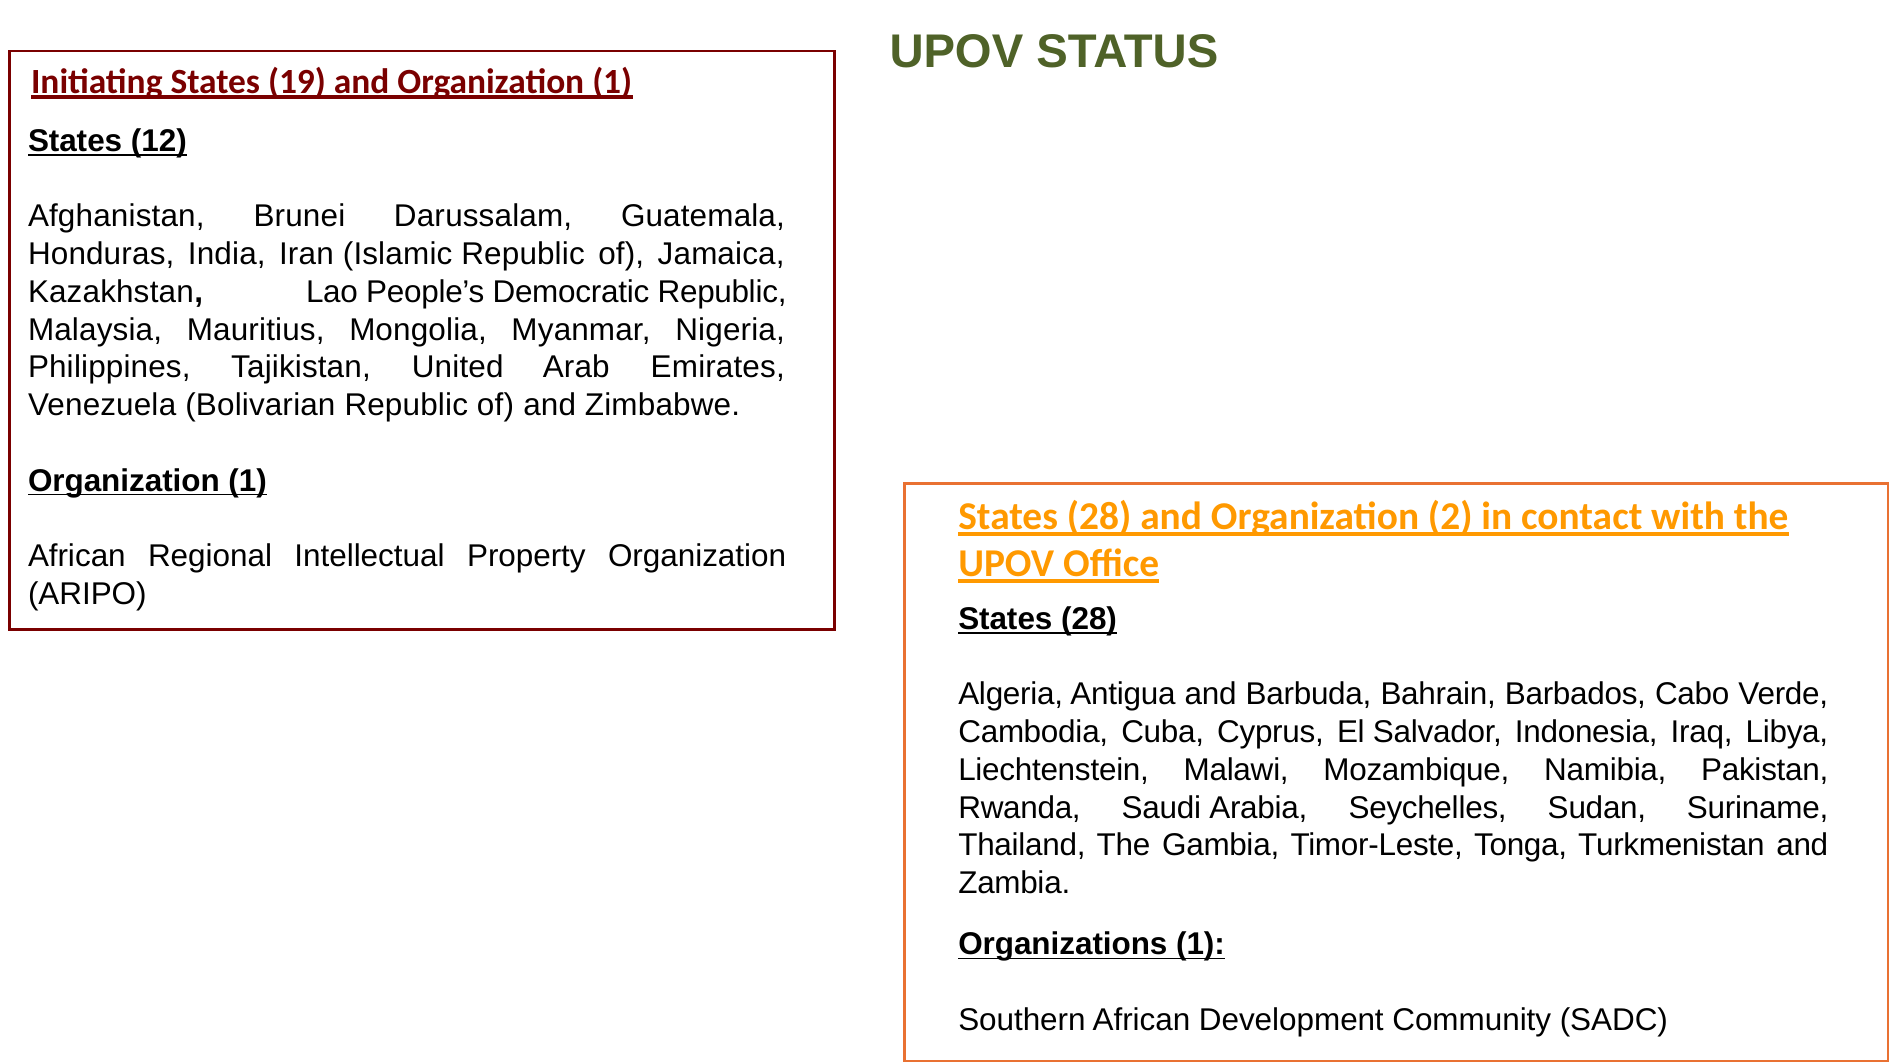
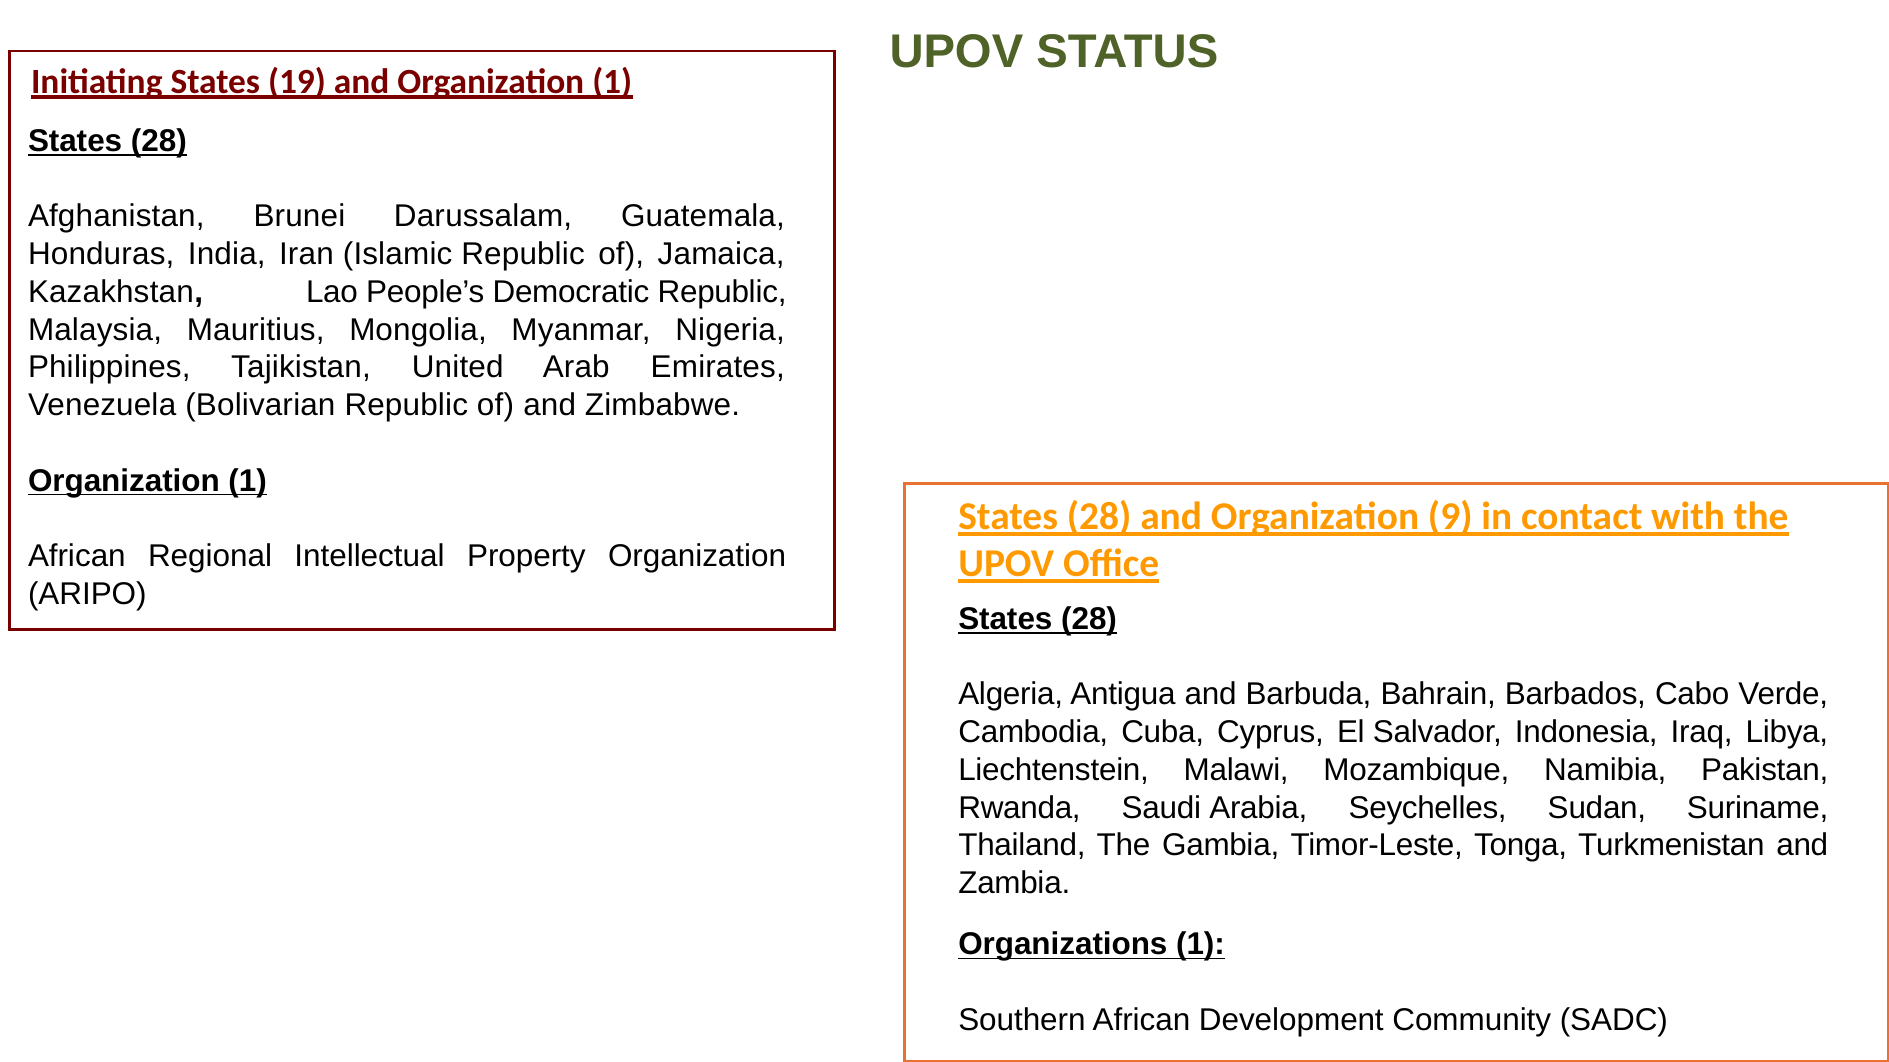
12: 12 -> 28 (159, 141)
2: 2 -> 9 (1450, 517)
